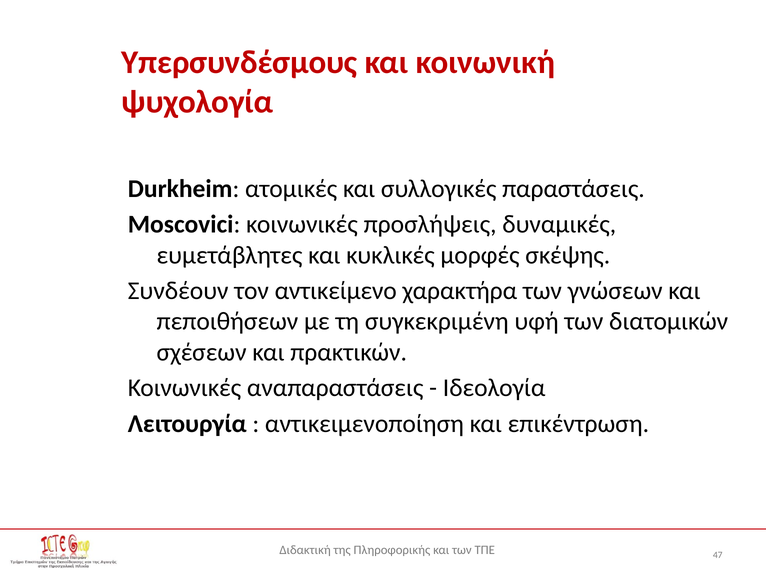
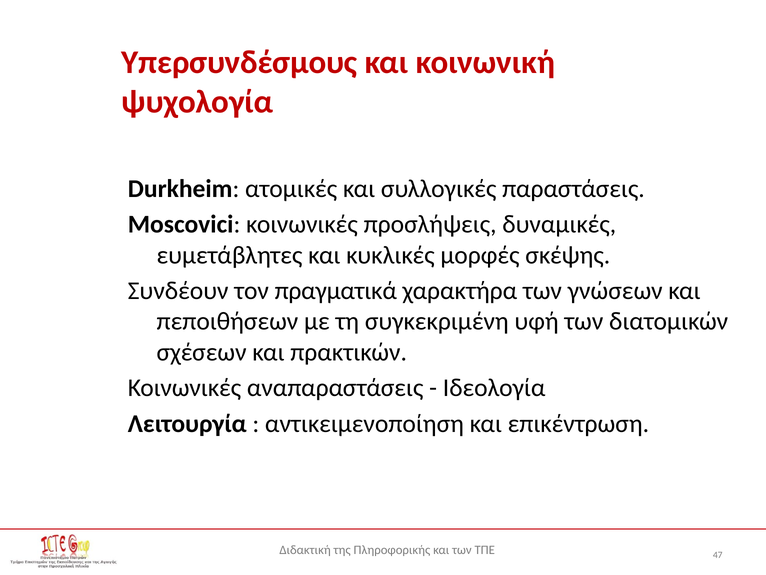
αντικείμενο: αντικείμενο -> πραγματικά (336, 291)
